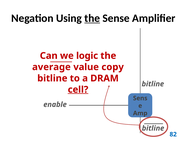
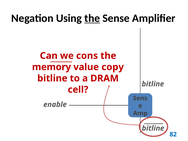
logic: logic -> cons (87, 56)
average: average -> memory (52, 67)
cell underline: present -> none (78, 90)
